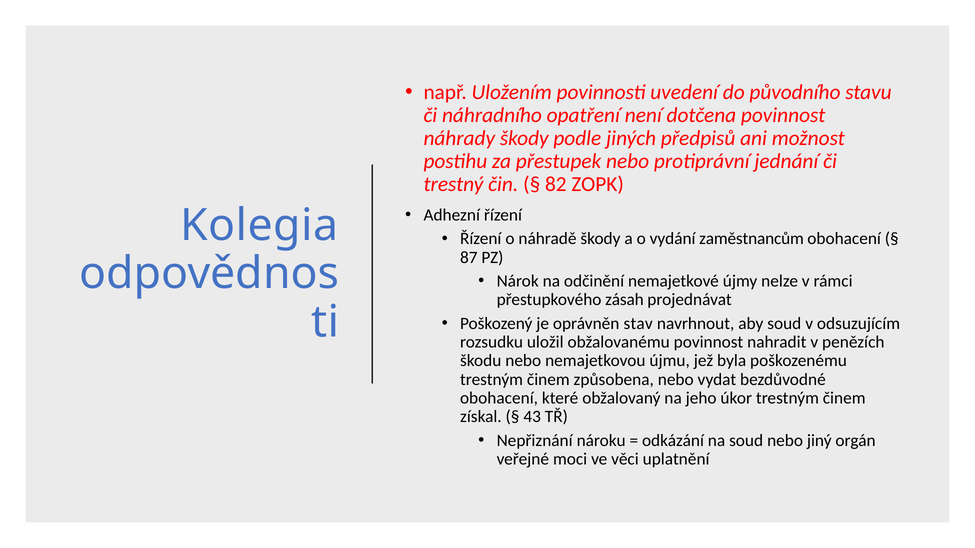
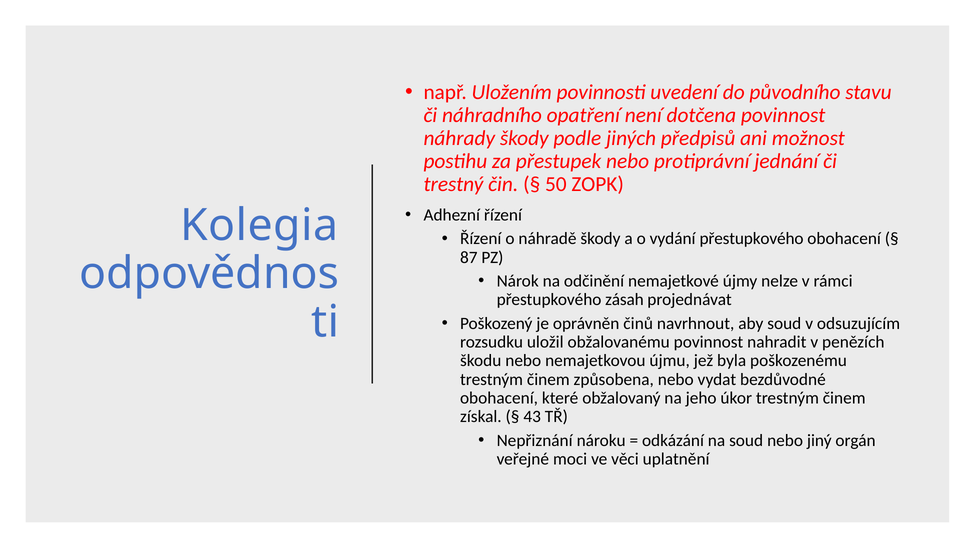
82: 82 -> 50 (556, 184)
vydání zaměstnancům: zaměstnancům -> přestupkového (752, 239)
stav: stav -> činů (638, 324)
